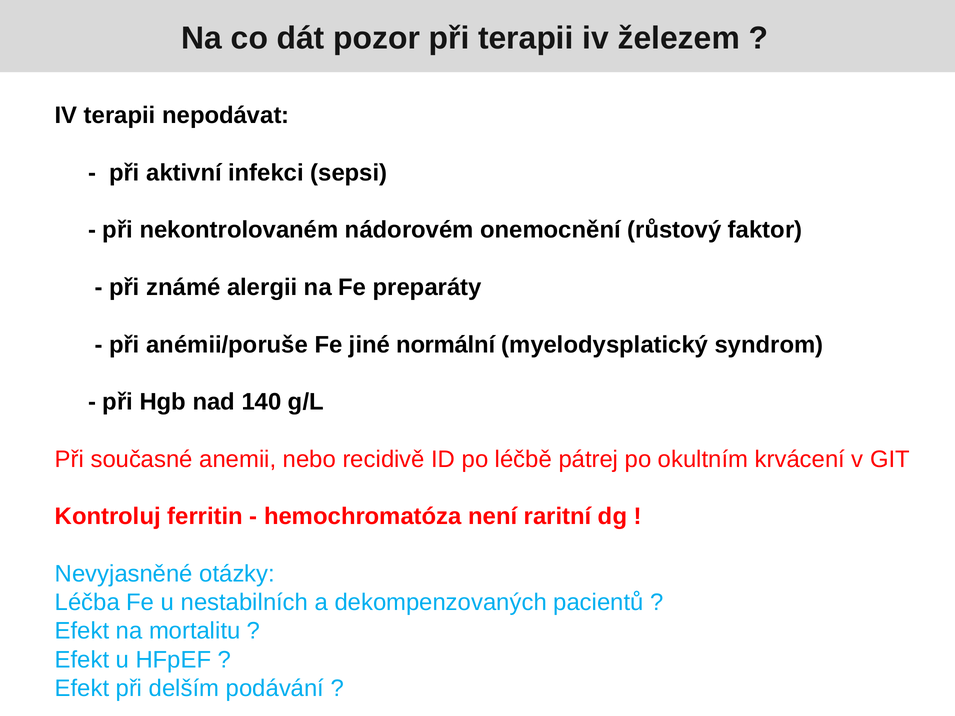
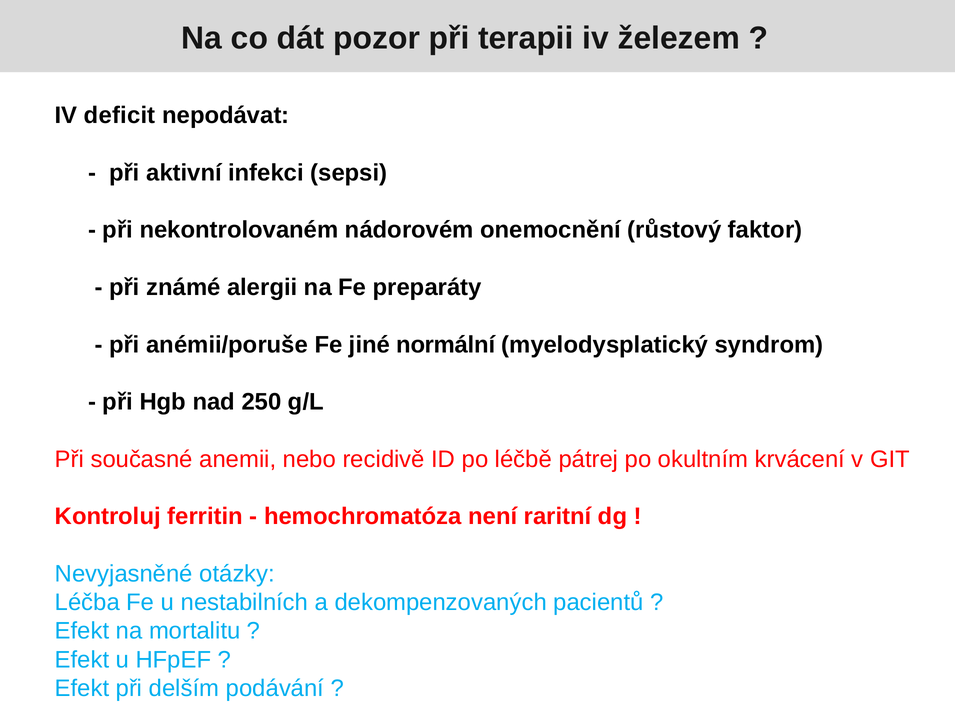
IV terapii: terapii -> deficit (120, 116)
140: 140 -> 250 (261, 402)
